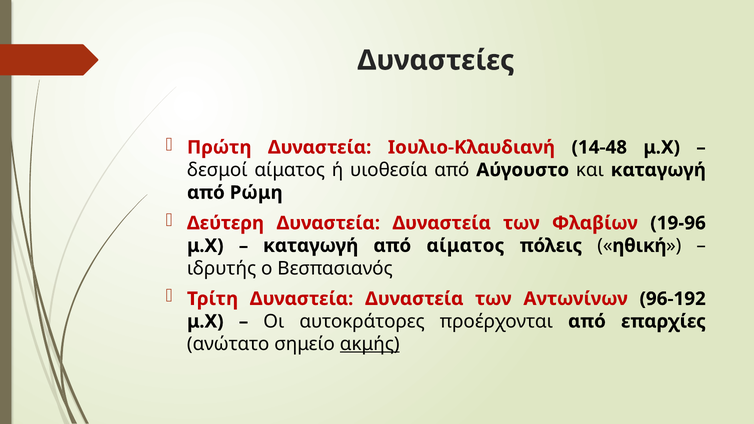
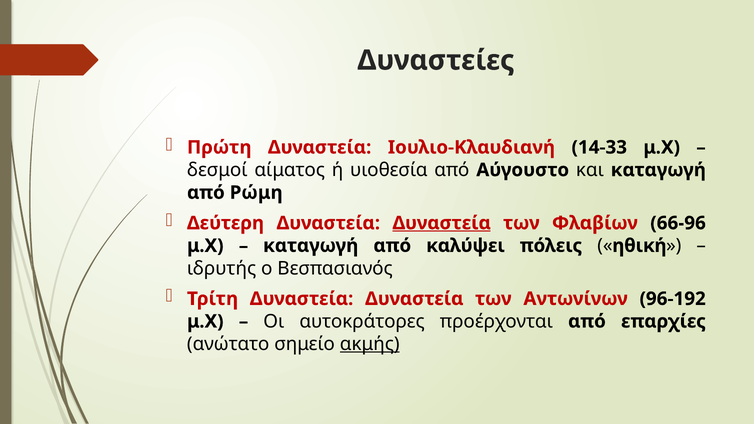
14-48: 14-48 -> 14-33 (599, 147)
Δυναστεία underline: none -> present (442, 223)
19-96: 19-96 -> 66-96 (678, 223)
από αίματος: αίματος -> καλύψει (466, 246)
